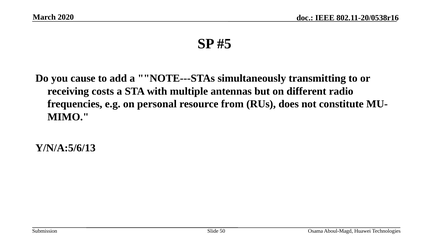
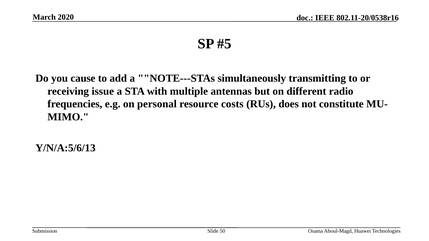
costs: costs -> issue (103, 91)
from: from -> costs (232, 104)
